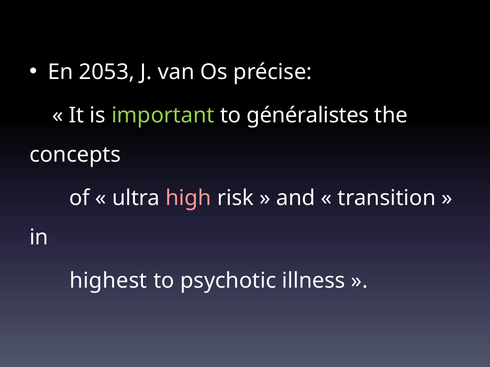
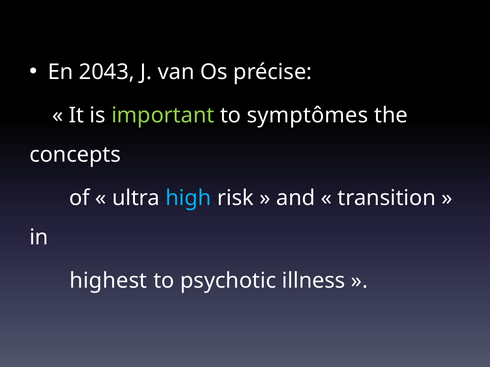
2053: 2053 -> 2043 (107, 72)
généralistes: généralistes -> symptômes (308, 116)
high colour: pink -> light blue (188, 198)
